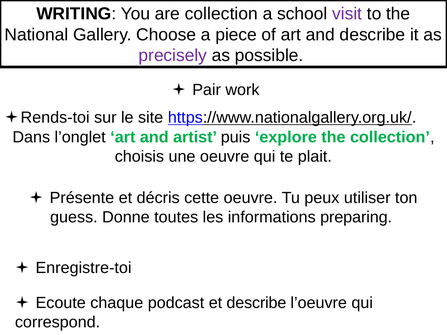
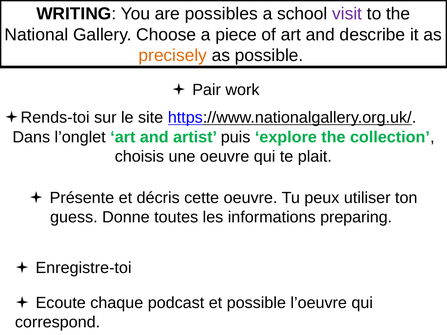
are collection: collection -> possibles (221, 14)
precisely colour: purple -> orange (173, 56)
et describe: describe -> possible (256, 303)
